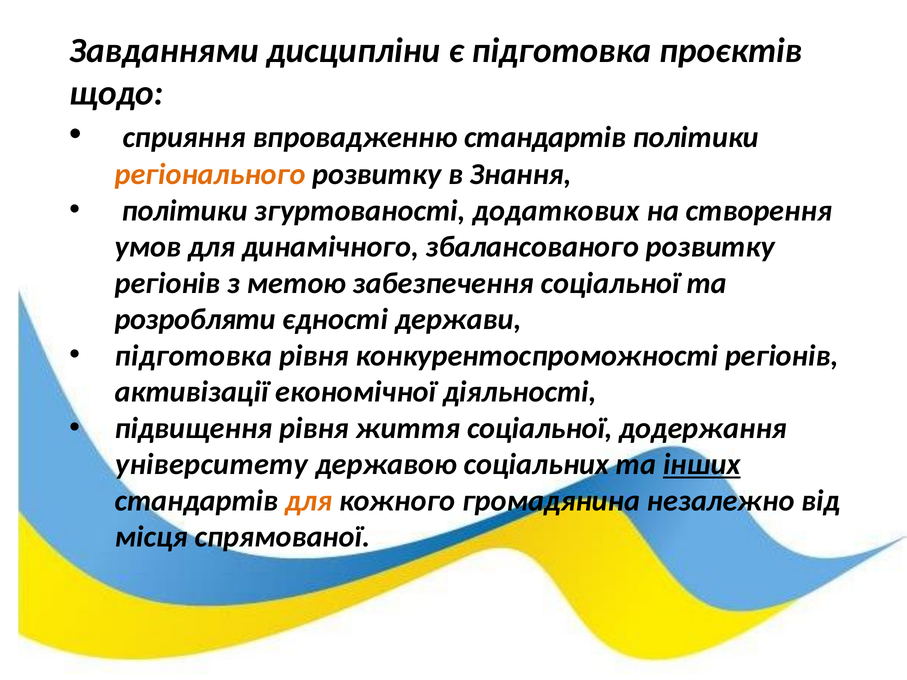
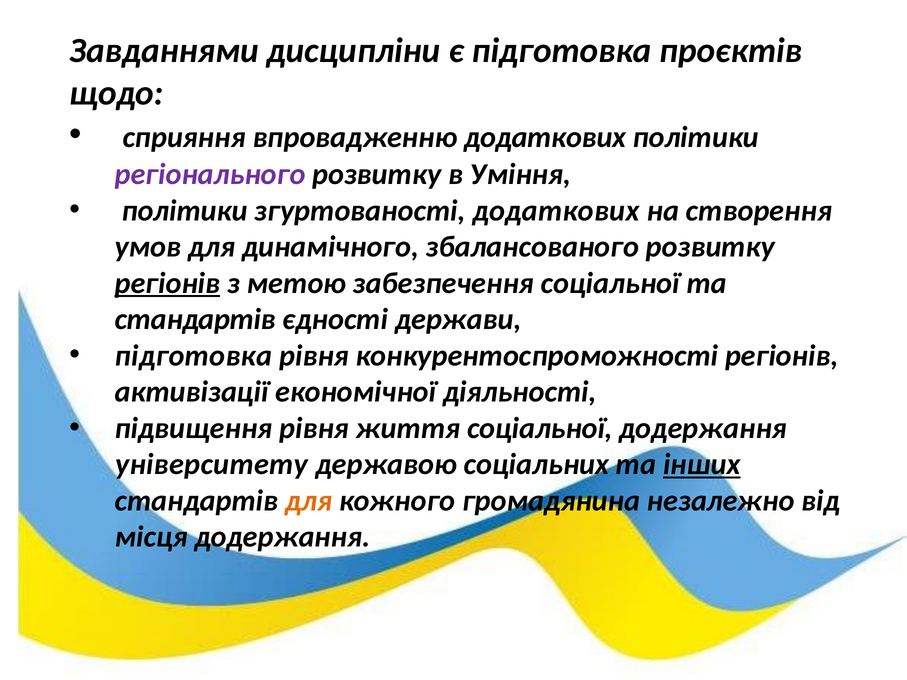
впровадженню стандартів: стандартів -> додаткових (545, 137)
регіонального colour: orange -> purple (210, 174)
Знання: Знання -> Уміння (521, 174)
регіонів underline: none -> present (167, 283)
розробляти: розробляти -> стандартів (195, 320)
місця спрямованої: спрямованої -> додержання (282, 537)
